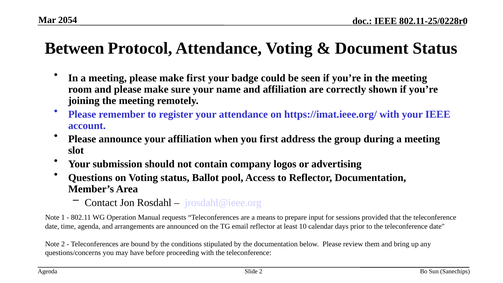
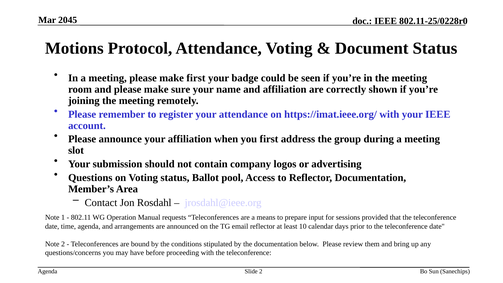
2054: 2054 -> 2045 (68, 20)
Between: Between -> Motions (74, 48)
